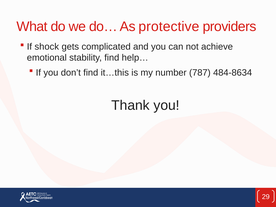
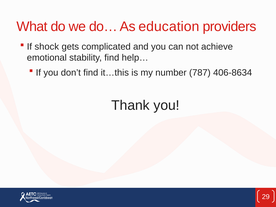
protective: protective -> education (169, 27)
484-8634: 484-8634 -> 406-8634 (233, 73)
